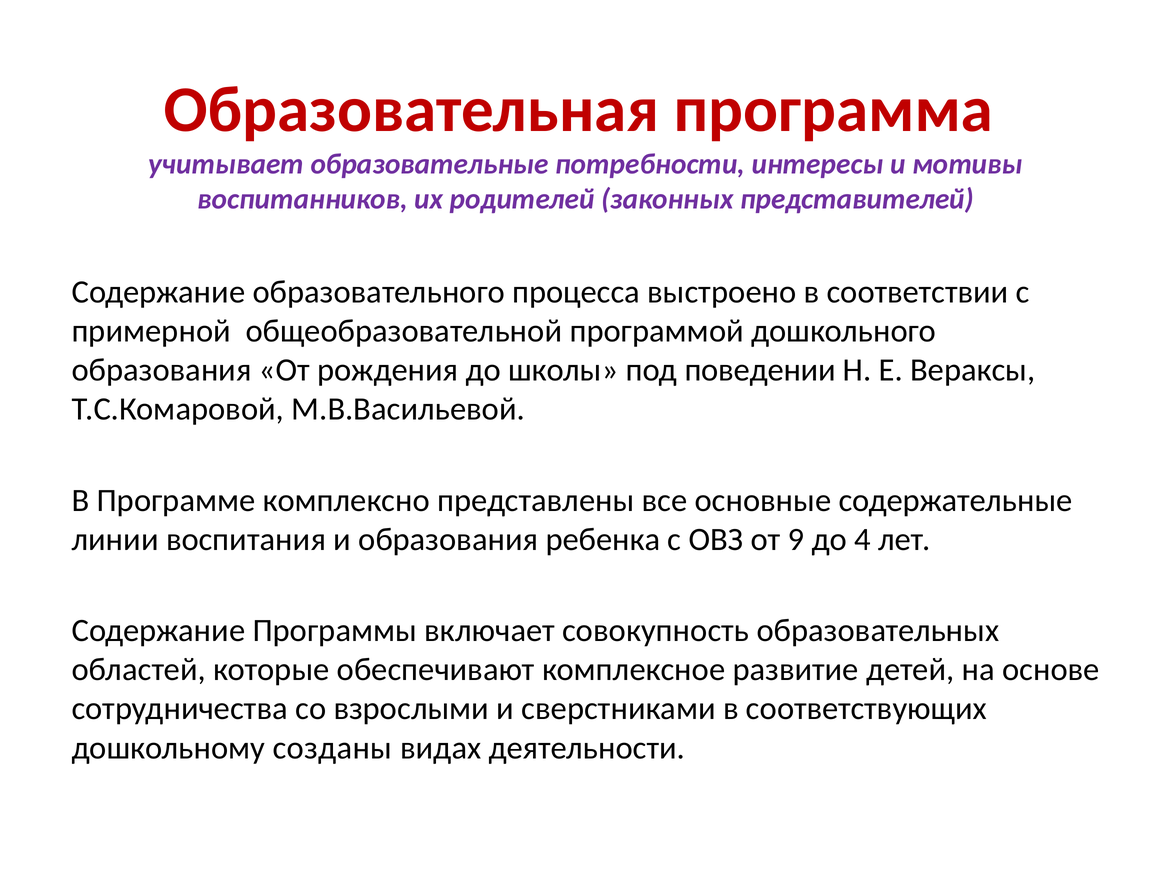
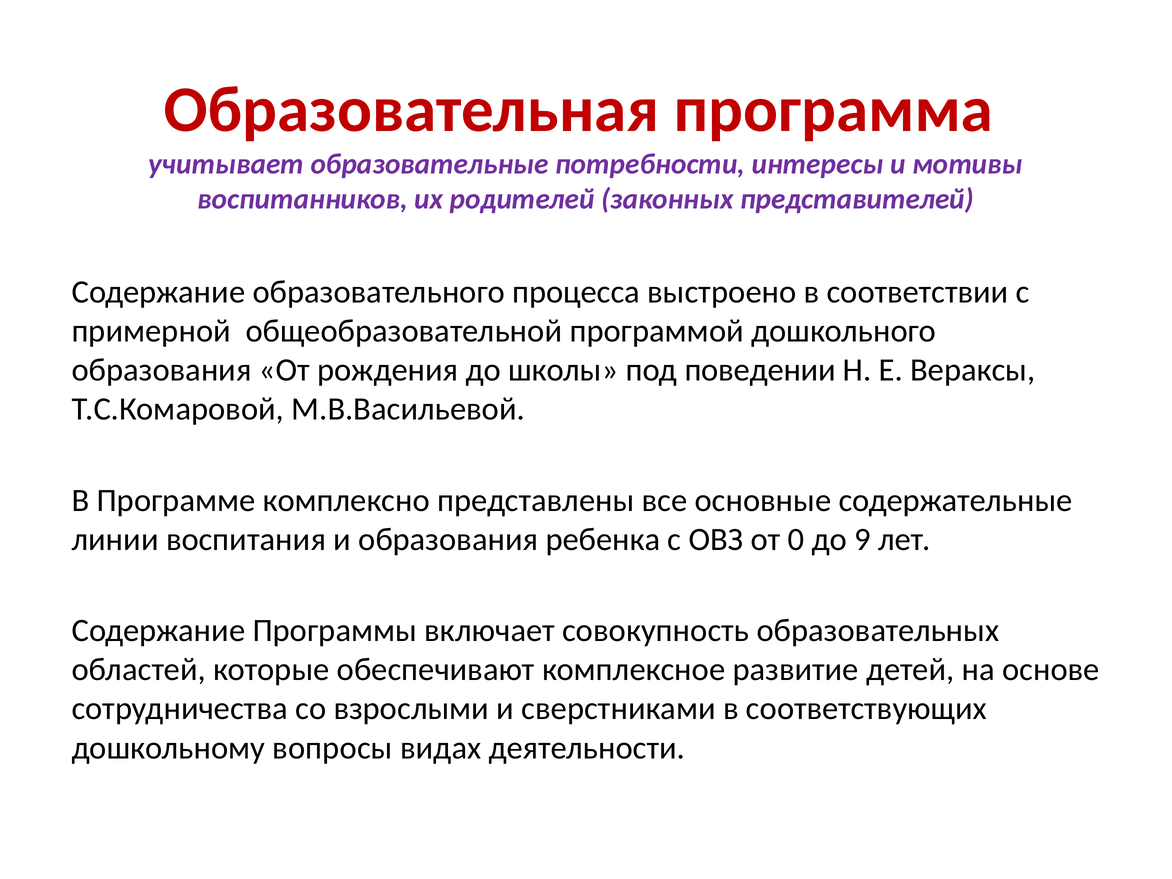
9: 9 -> 0 (796, 539)
4: 4 -> 9 (862, 539)
созданы: созданы -> вопросы (332, 748)
